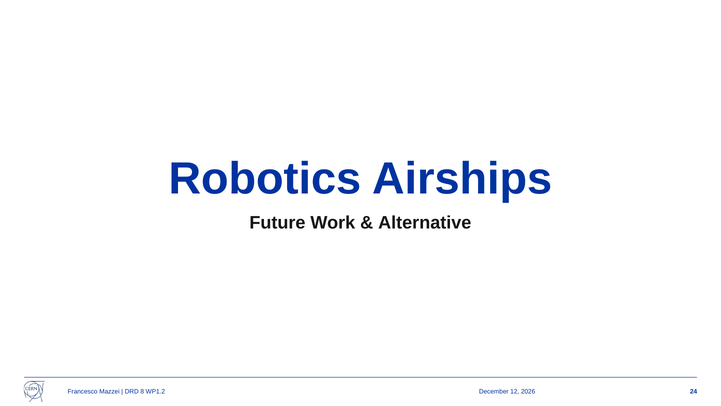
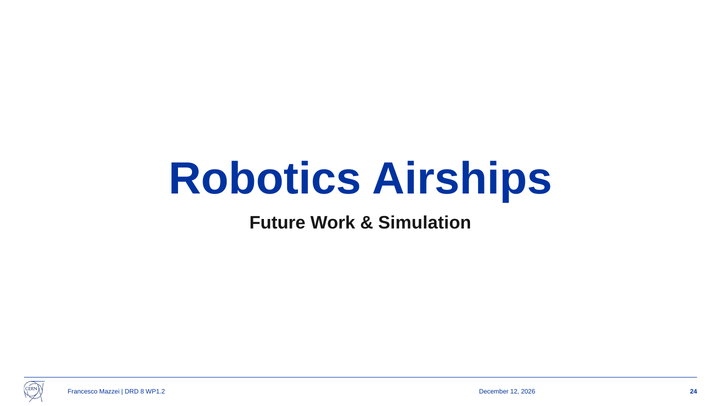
Alternative: Alternative -> Simulation (425, 223)
